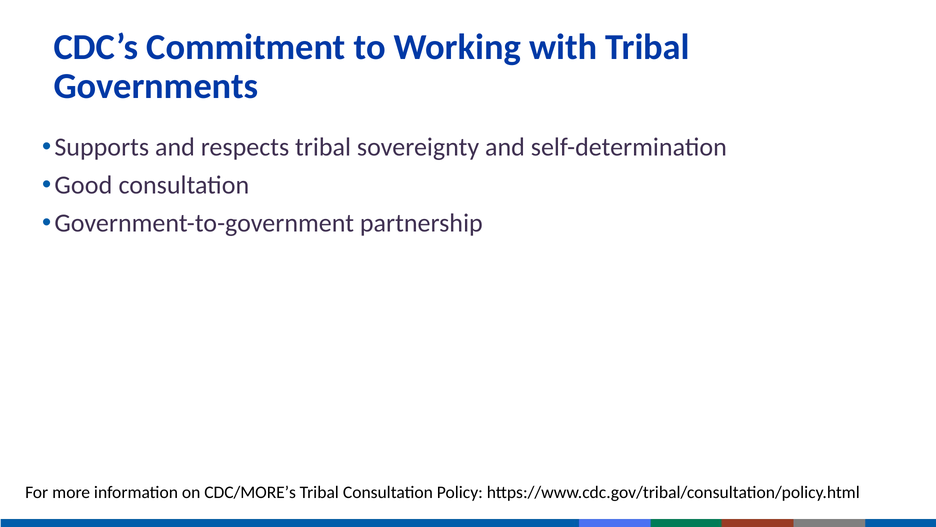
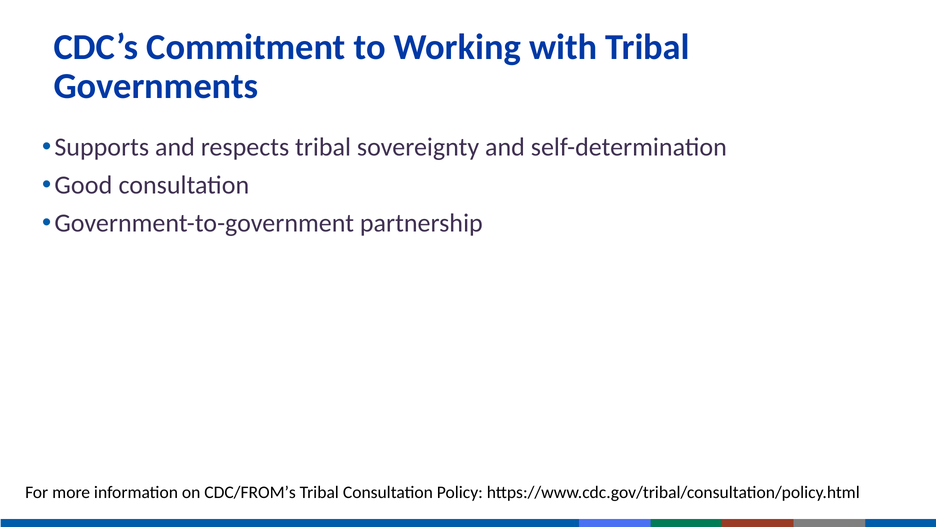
CDC/MORE’s: CDC/MORE’s -> CDC/FROM’s (250, 492)
